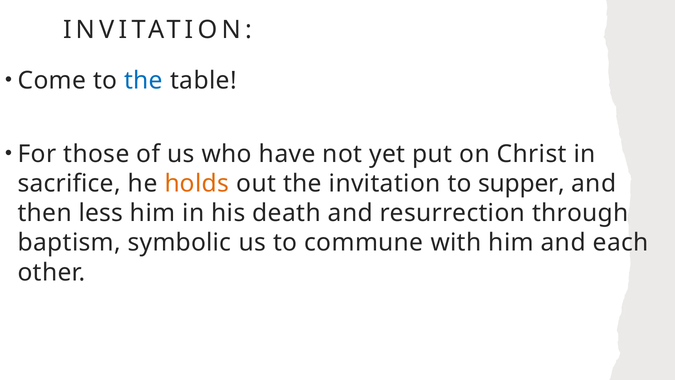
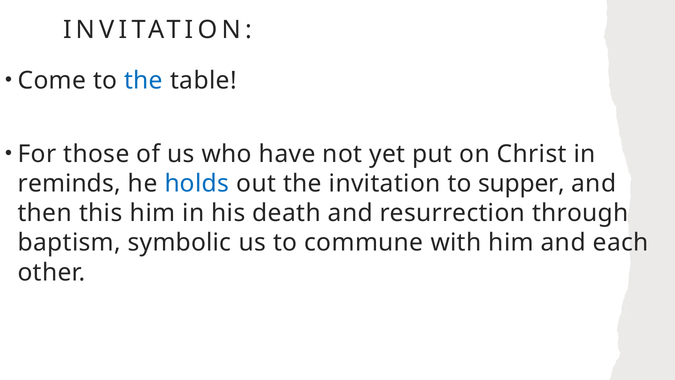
sacrifice: sacrifice -> reminds (69, 184)
holds colour: orange -> blue (197, 184)
less: less -> this (101, 213)
